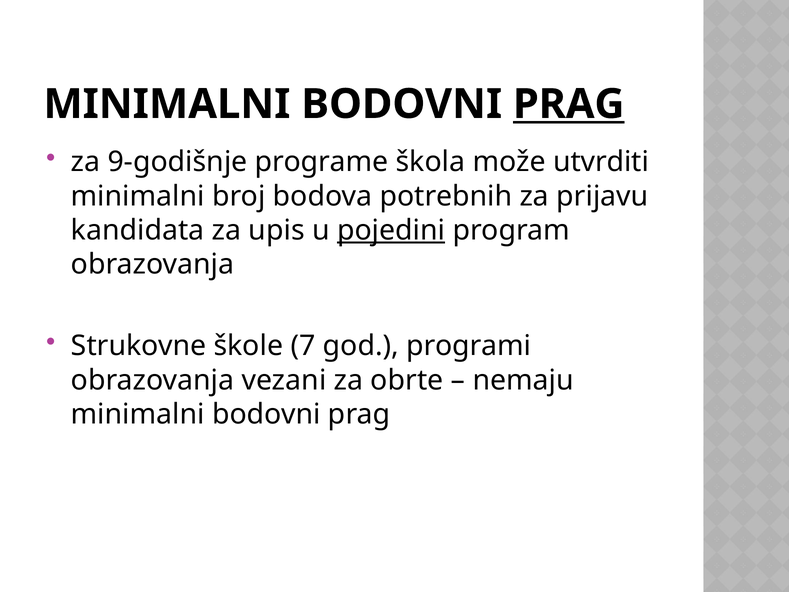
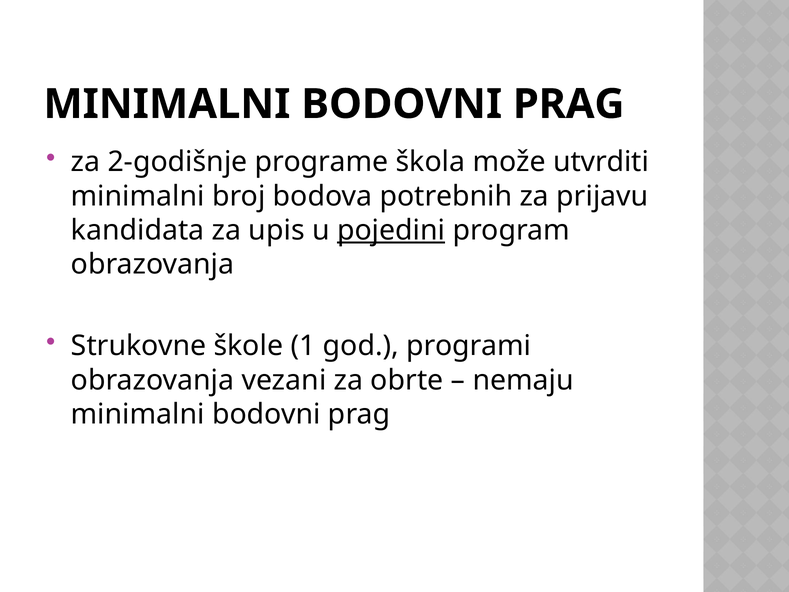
PRAG underline: present -> none (569, 104)
9-godišnje: 9-godišnje -> 2-godišnje (178, 162)
7: 7 -> 1 (303, 346)
